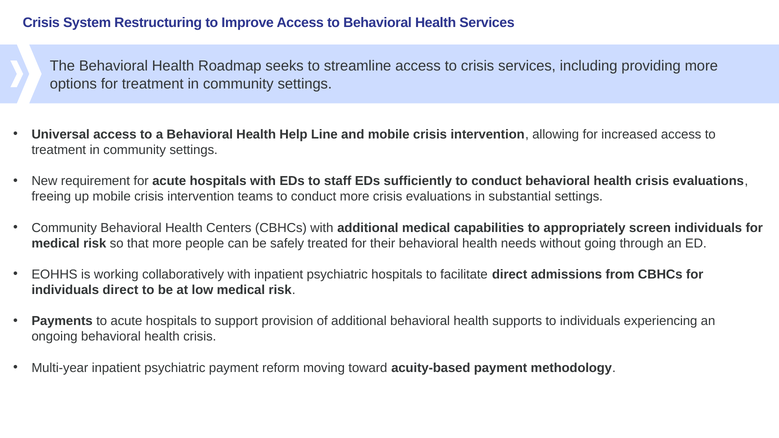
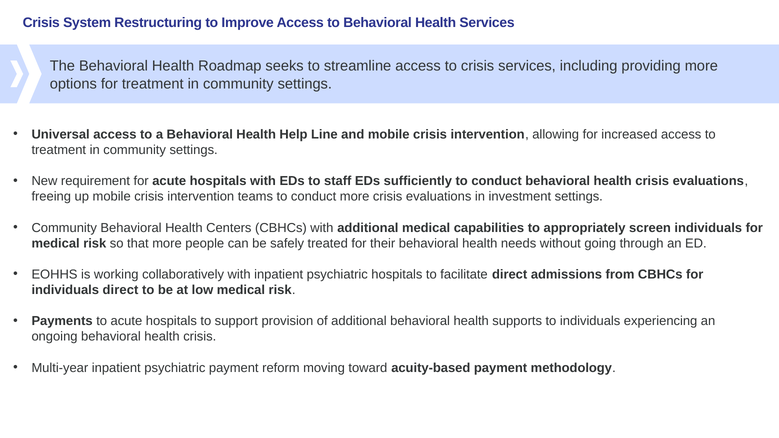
substantial: substantial -> investment (520, 197)
